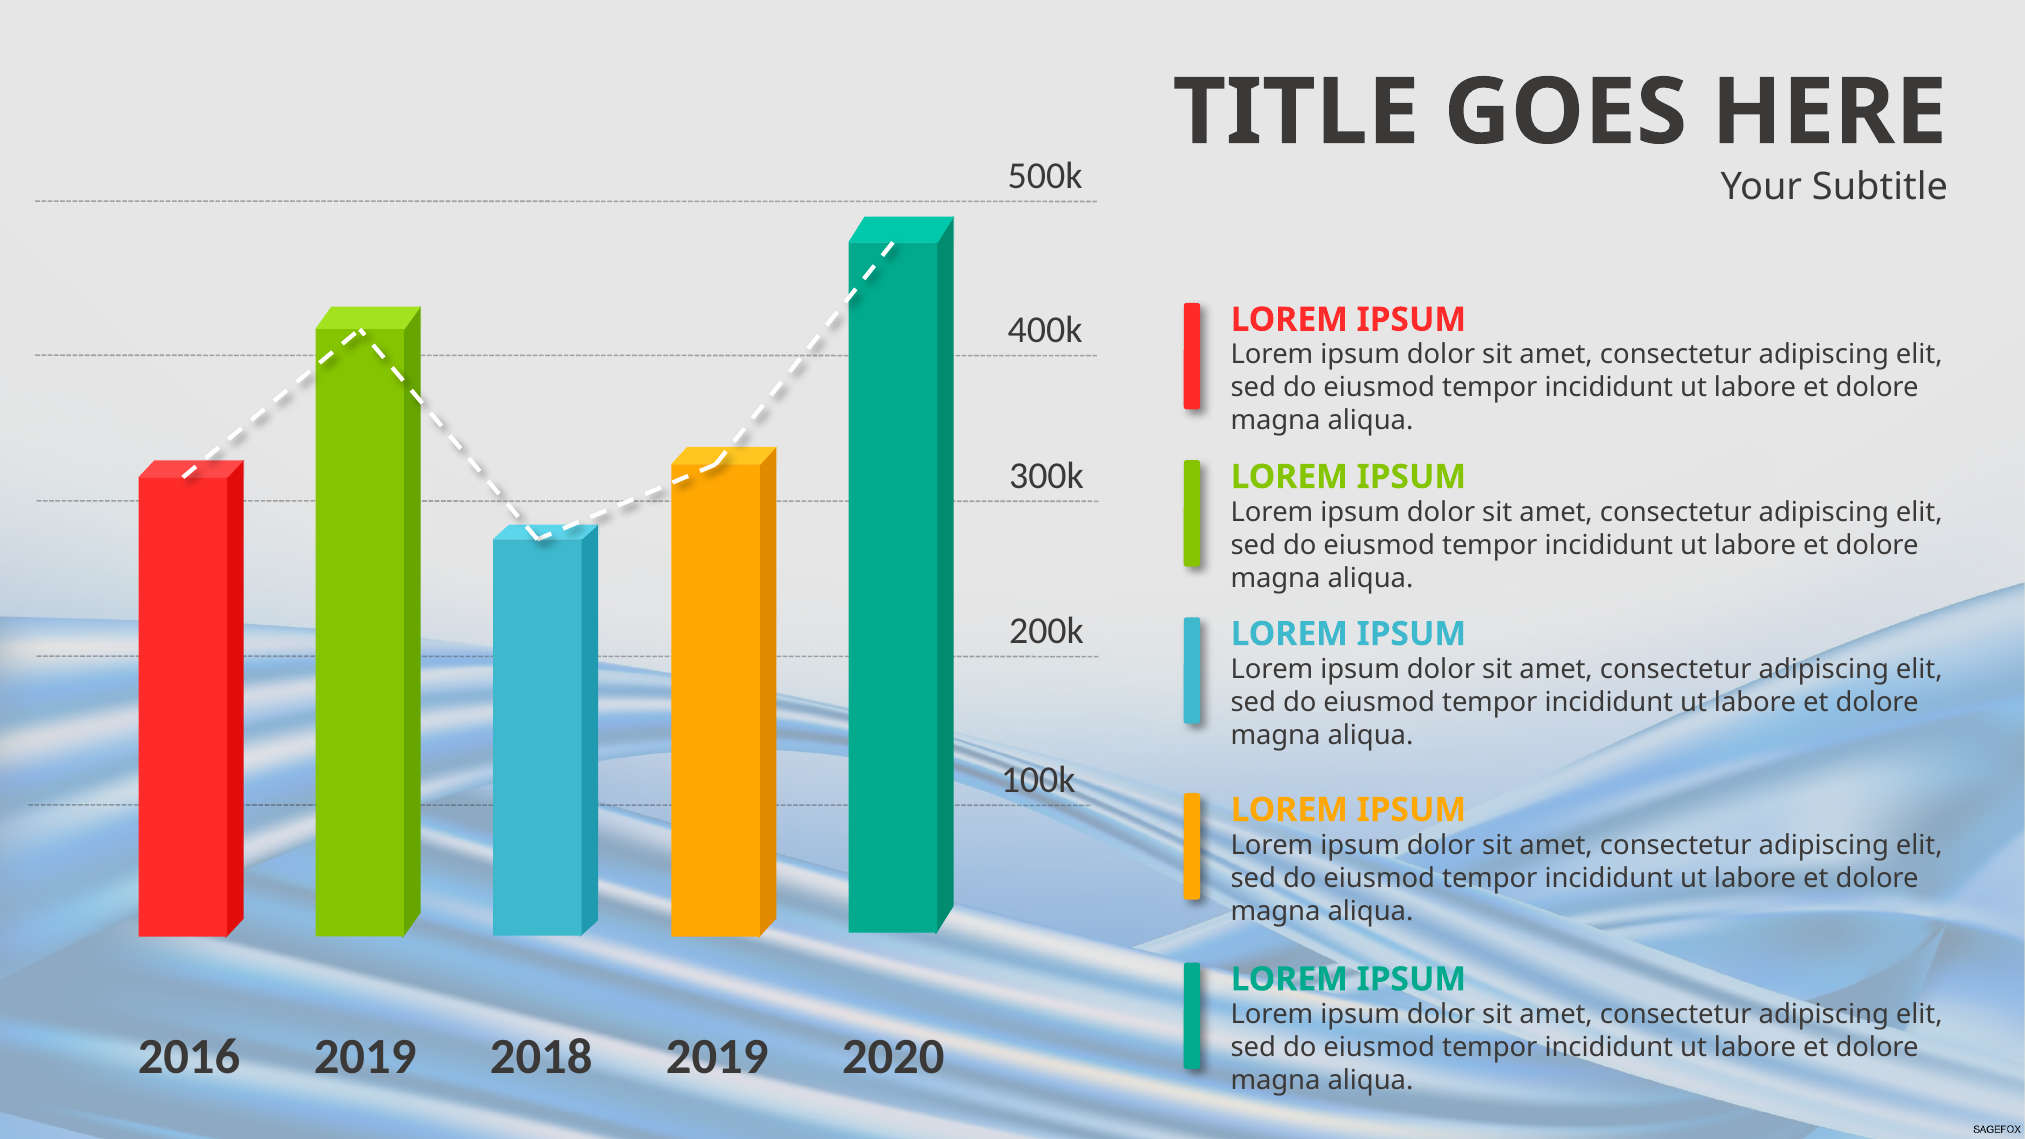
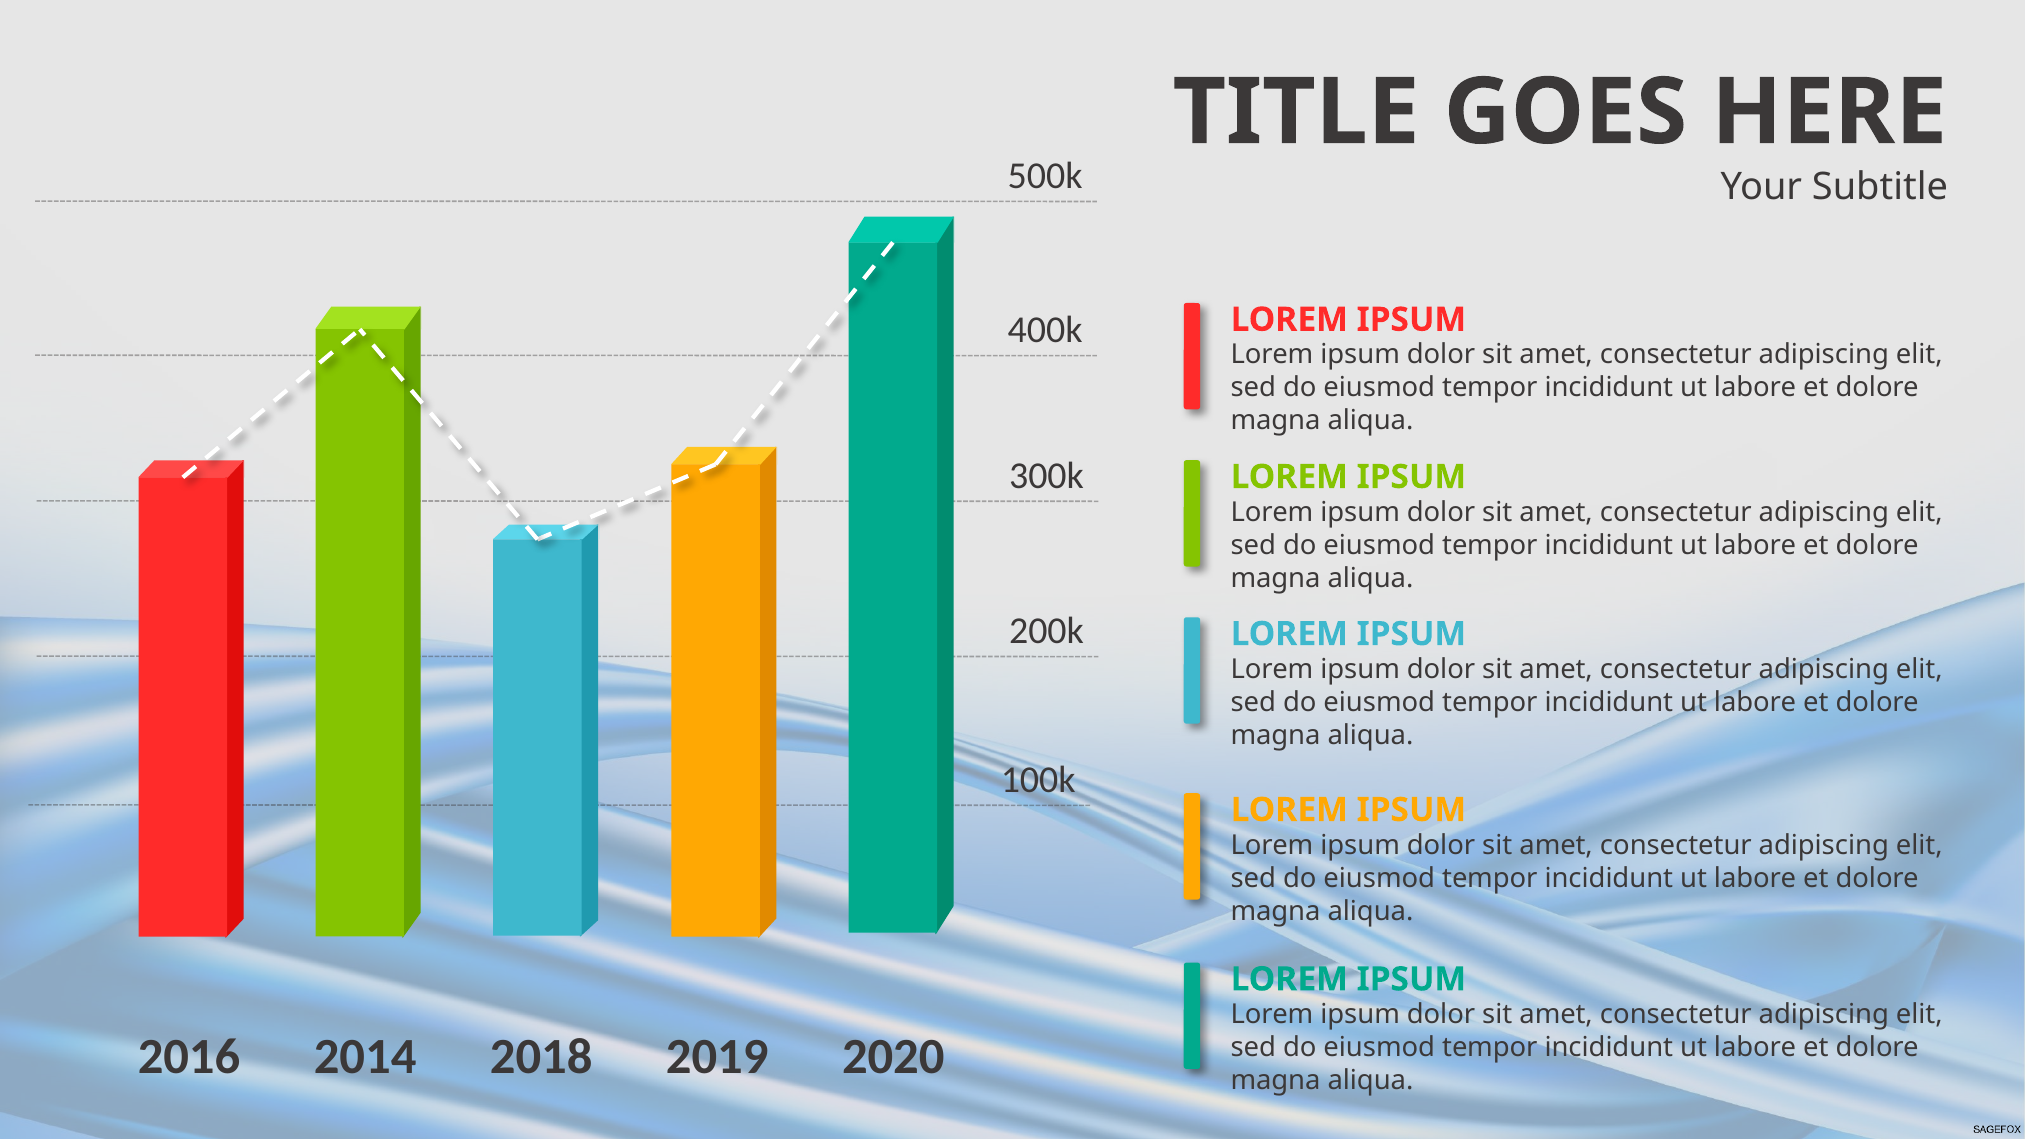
2016 2019: 2019 -> 2014 (365, 1056)
